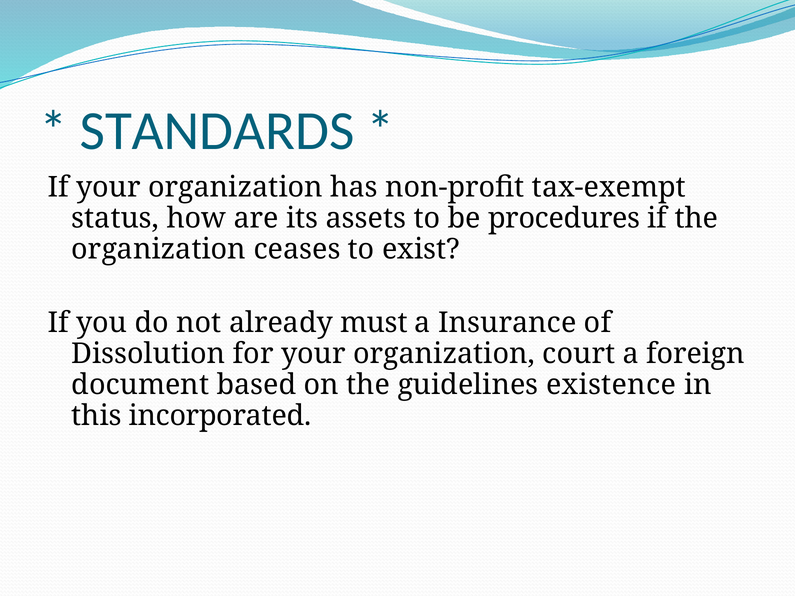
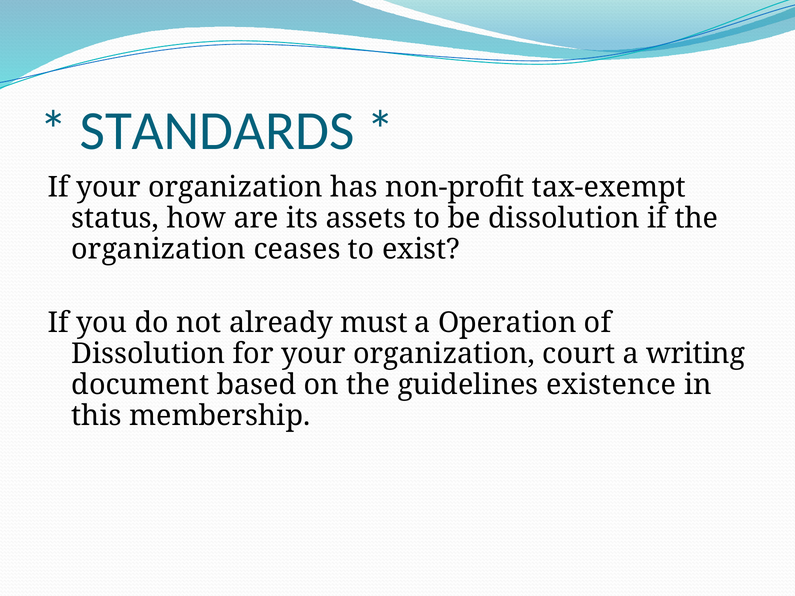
be procedures: procedures -> dissolution (564, 218)
Insurance: Insurance -> Operation (507, 323)
foreign: foreign -> writing (696, 354)
incorporated: incorporated -> membership (220, 416)
